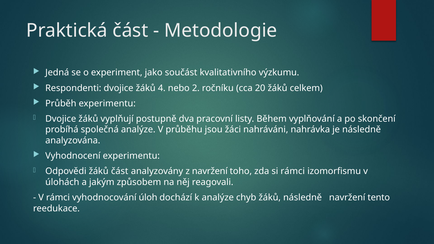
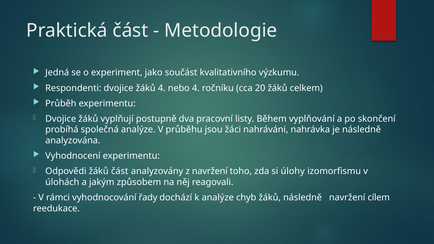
nebo 2: 2 -> 4 (196, 88)
si rámci: rámci -> úlohy (293, 171)
úloh: úloh -> řady (148, 198)
tento: tento -> cílem (379, 198)
